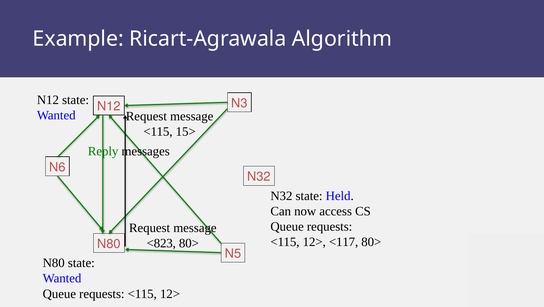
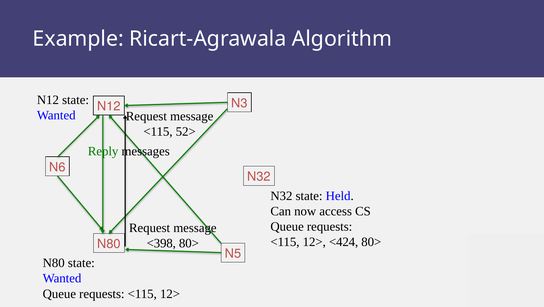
15>: 15> -> 52> (186, 131)
<117: <117 -> <424 (344, 242)
<823: <823 -> <398 (161, 243)
